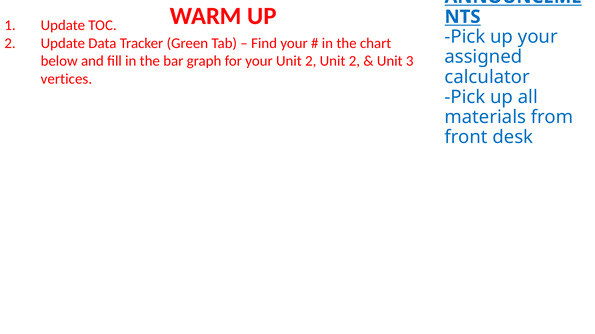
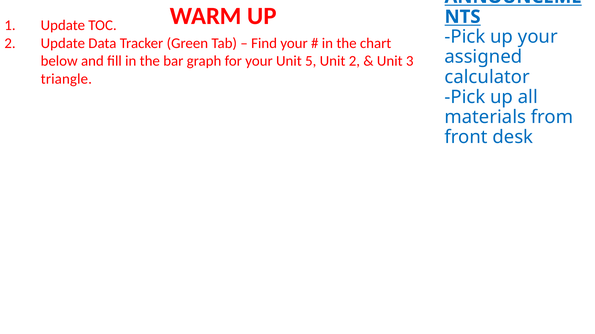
your Unit 2: 2 -> 5 (311, 61)
vertices: vertices -> triangle (66, 79)
